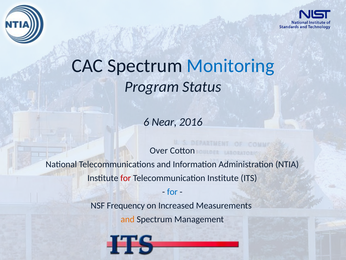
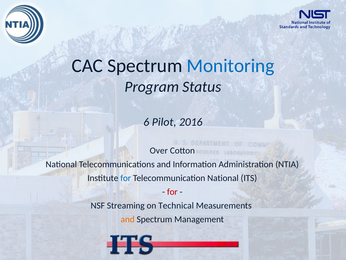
Near: Near -> Pilot (164, 122)
for colour: red -> blue (126, 178)
Telecommunication Institute: Institute -> National (223, 178)
for colour: blue -> red (172, 192)
Frequency: Frequency -> Streaming (126, 205)
Increased: Increased -> Technical (176, 205)
